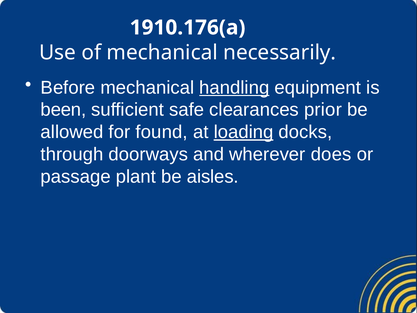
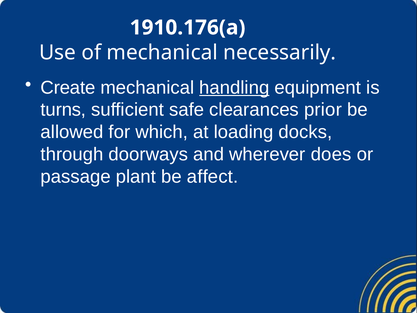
Before: Before -> Create (68, 87)
been: been -> turns (63, 110)
found: found -> which (162, 132)
loading underline: present -> none (244, 132)
aisles: aisles -> affect (213, 176)
